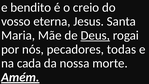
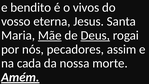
creio: creio -> vivos (86, 7)
Mãe underline: none -> present (50, 35)
todas: todas -> assim (122, 49)
